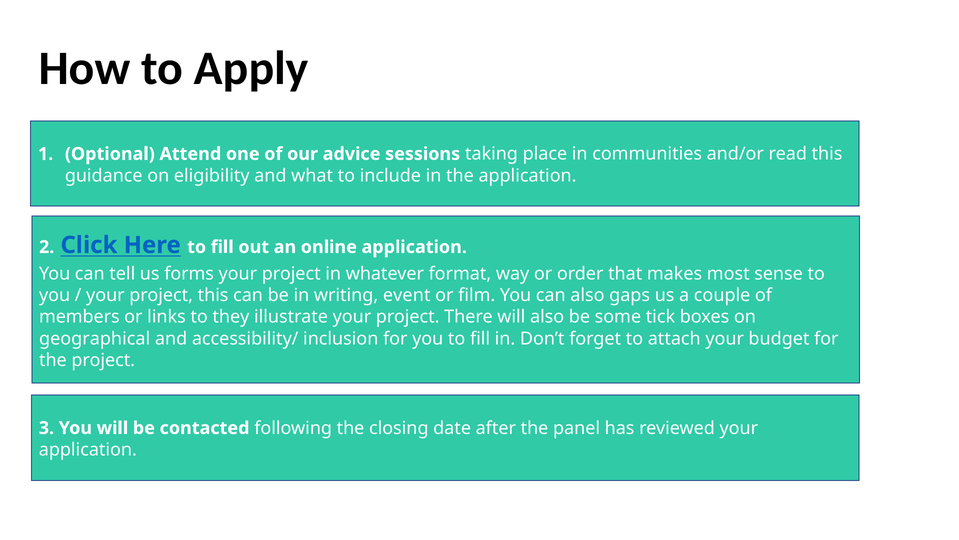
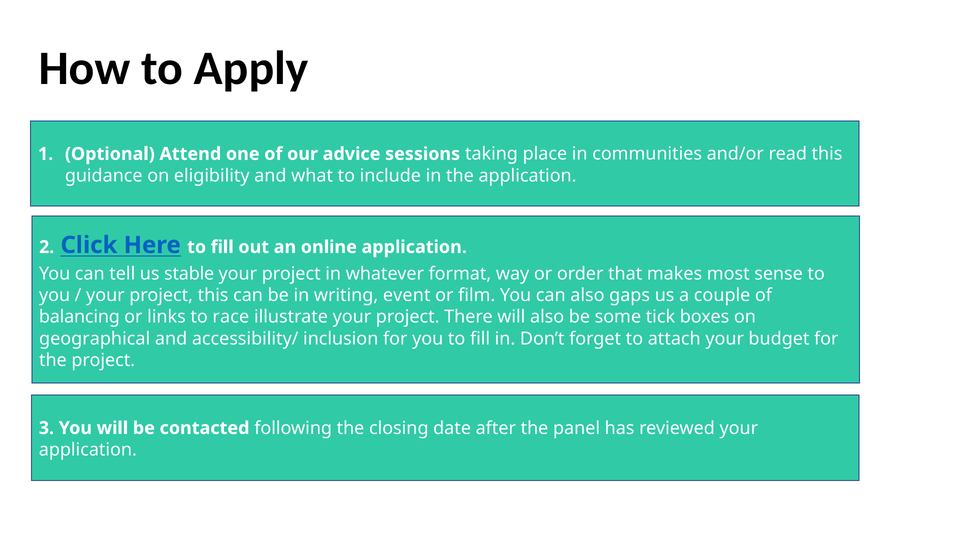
forms: forms -> stable (189, 274)
members: members -> balancing (79, 317)
they: they -> race (231, 317)
